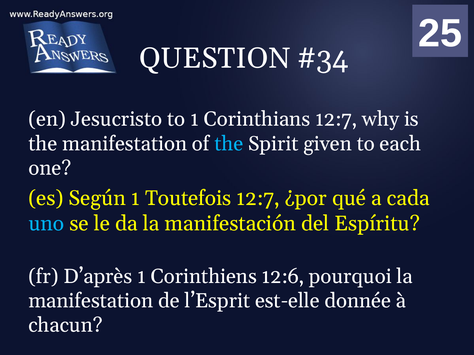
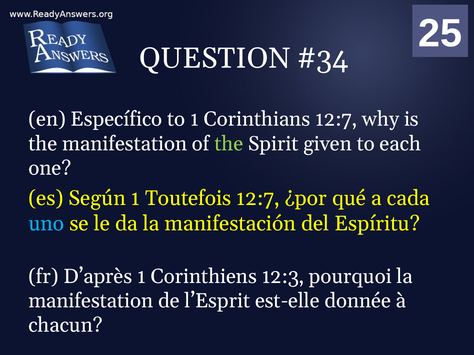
Jesucristo: Jesucristo -> Específico (116, 119)
the colour: light blue -> light green (229, 144)
12:6: 12:6 -> 12:3 (283, 277)
